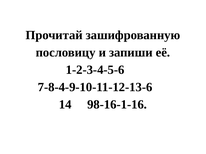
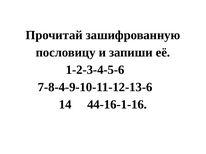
98-16-1-16: 98-16-1-16 -> 44-16-1-16 (117, 105)
